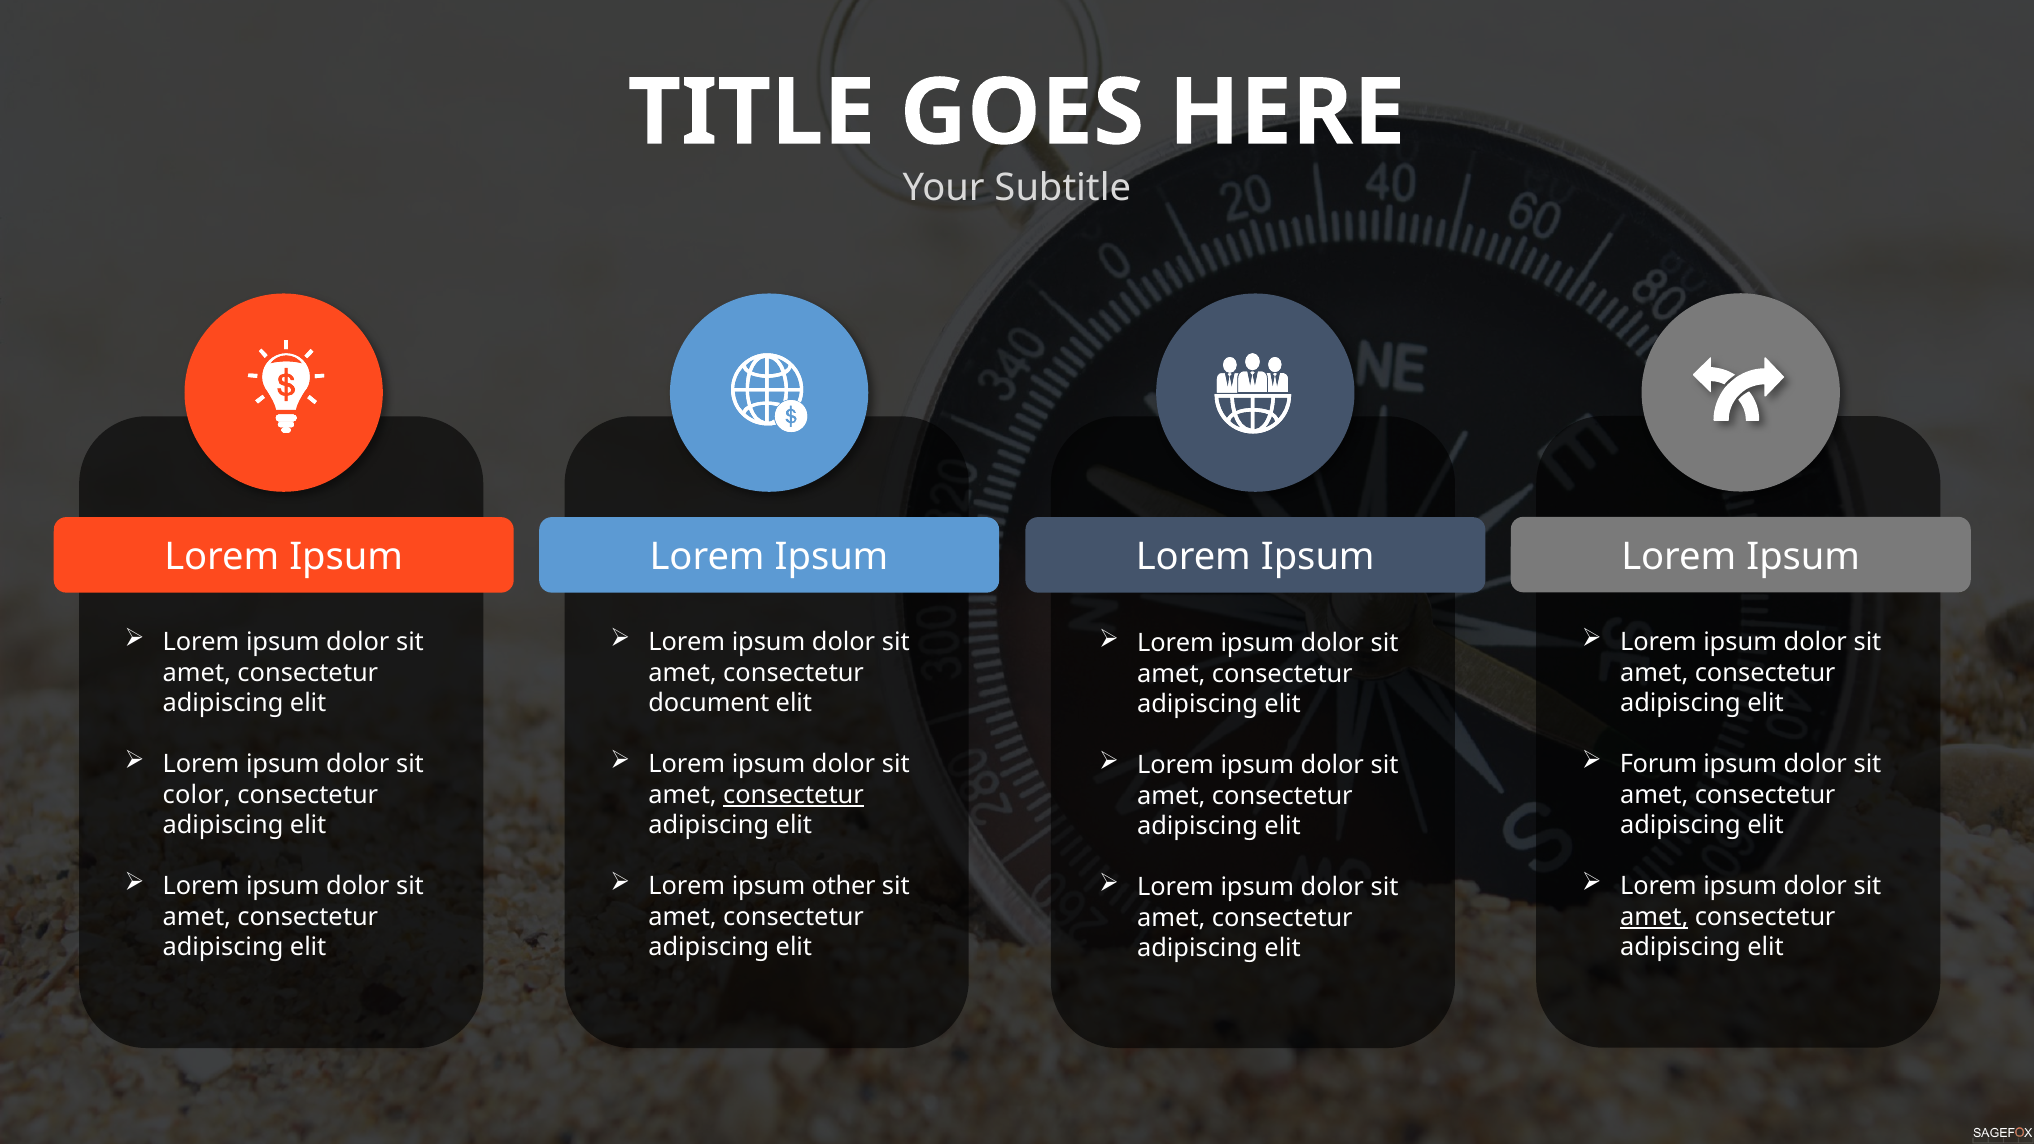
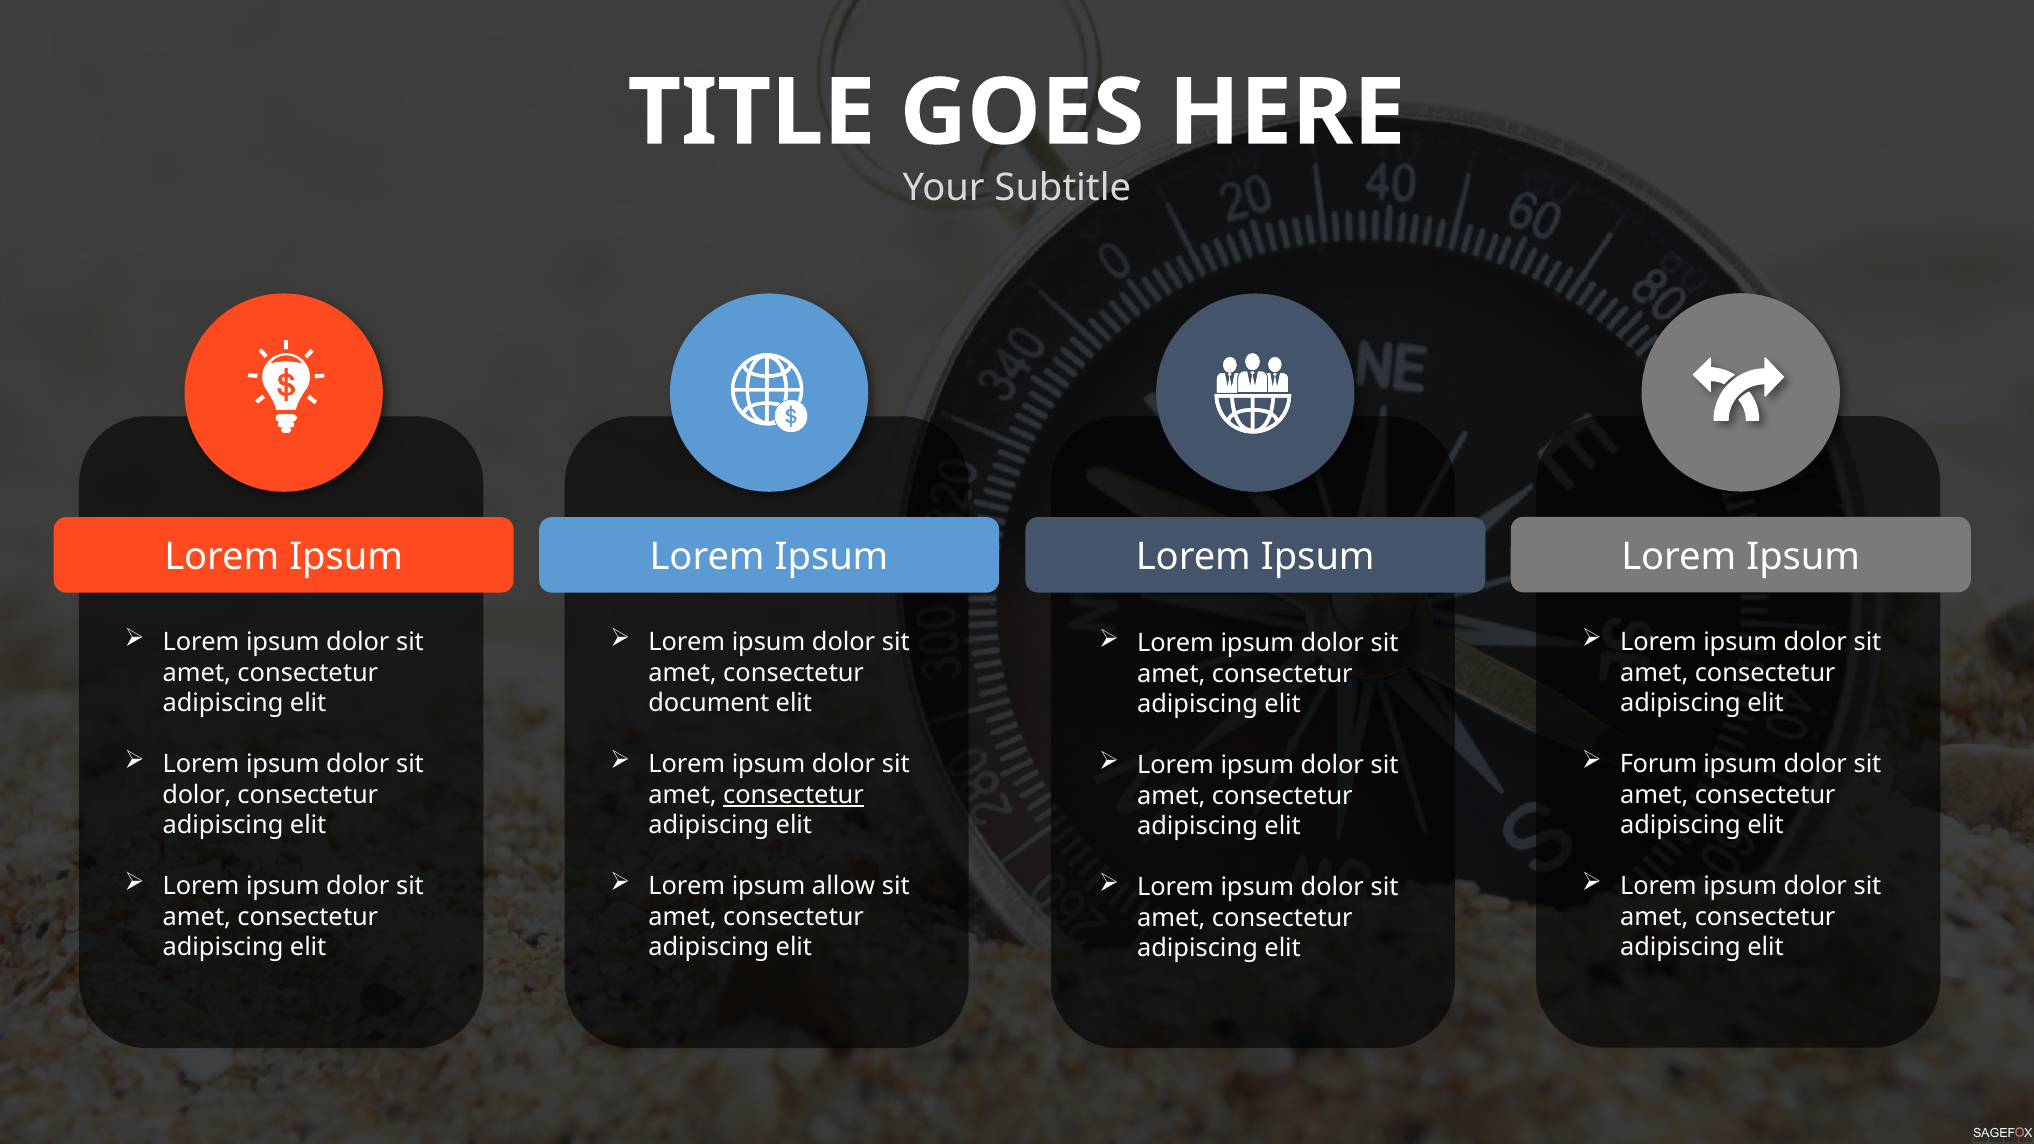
color: color -> dolor (197, 795)
other: other -> allow (844, 887)
amet underline: present -> none (1654, 917)
